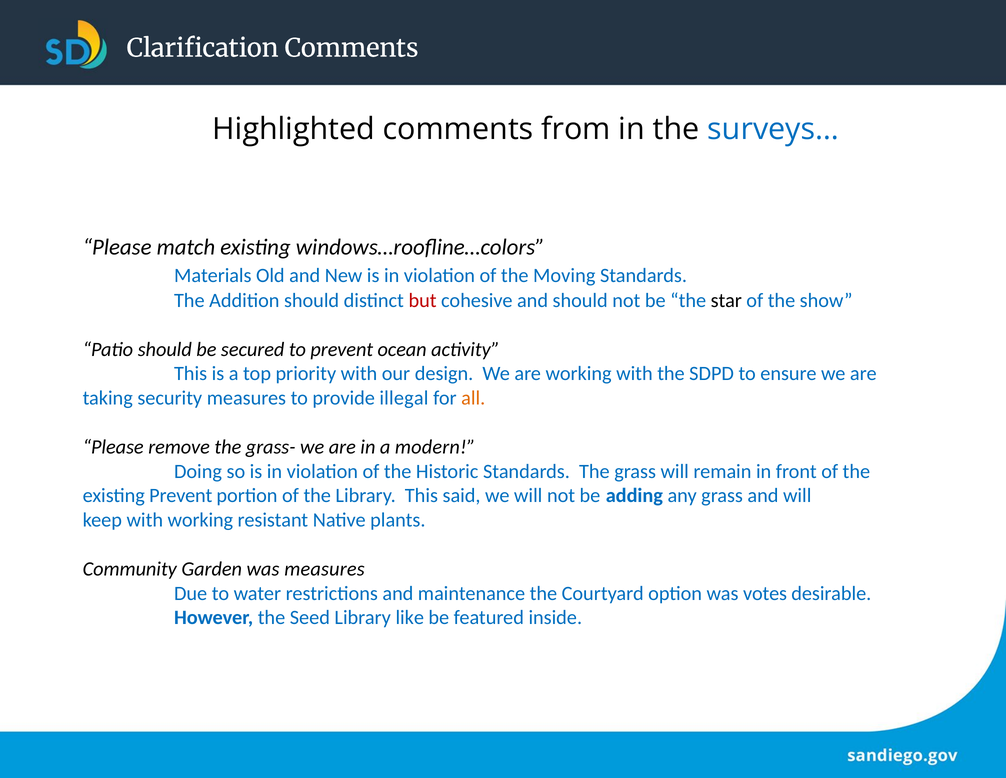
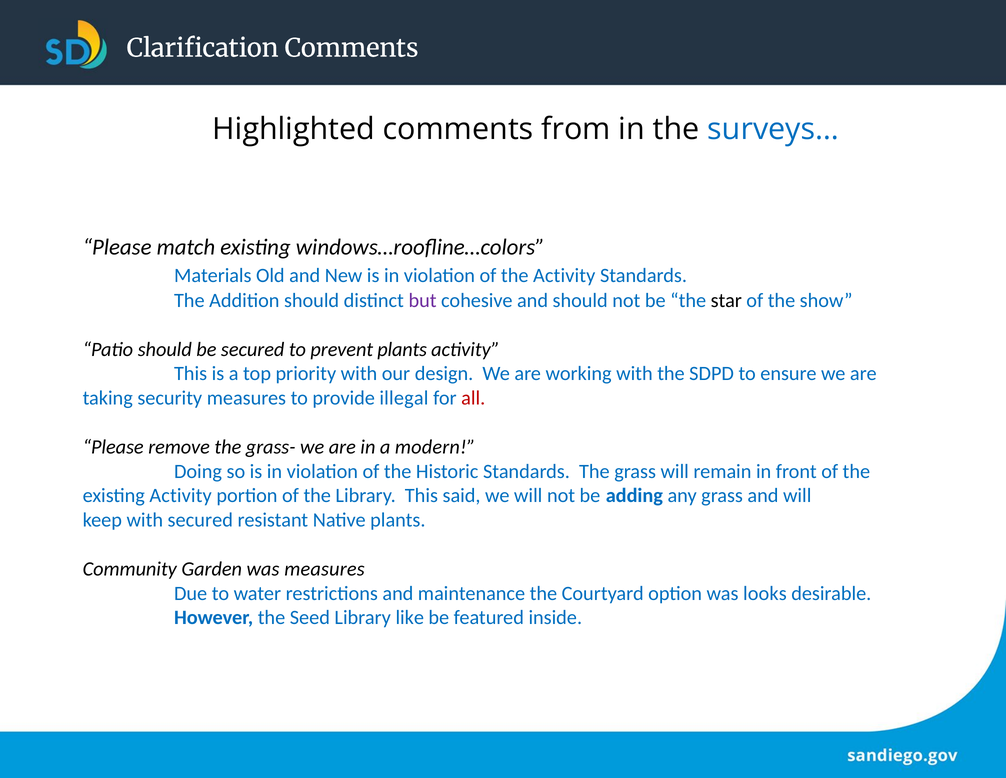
the Moving: Moving -> Activity (564, 275)
but colour: red -> purple (423, 300)
prevent ocean: ocean -> plants (402, 349)
all colour: orange -> red (473, 398)
existing Prevent: Prevent -> Activity (181, 495)
with working: working -> secured (200, 520)
votes: votes -> looks (765, 593)
